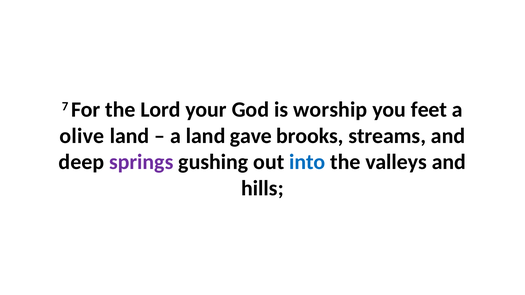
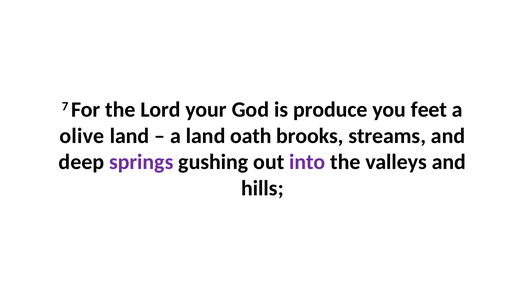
worship: worship -> produce (330, 110)
gave: gave -> oath (251, 136)
into colour: blue -> purple (307, 162)
